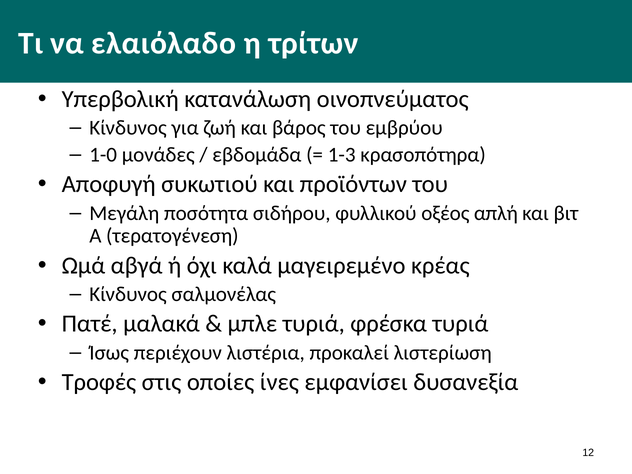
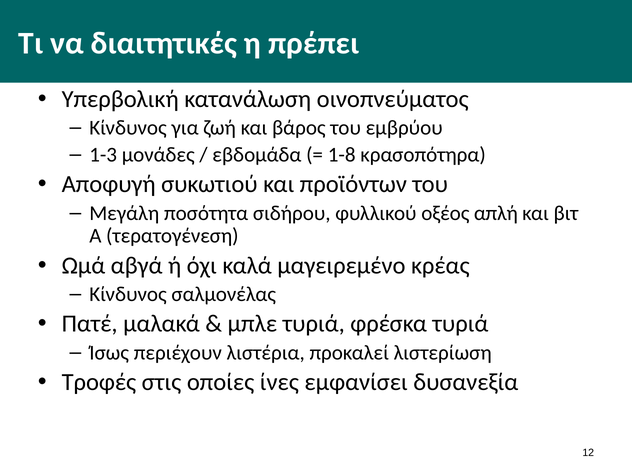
ελαιόλαδο: ελαιόλαδο -> διαιτητικές (164, 44)
τρίτων: τρίτων -> πρέπει (314, 44)
1-0: 1-0 -> 1-3 (103, 155)
1-3: 1-3 -> 1-8 (342, 155)
